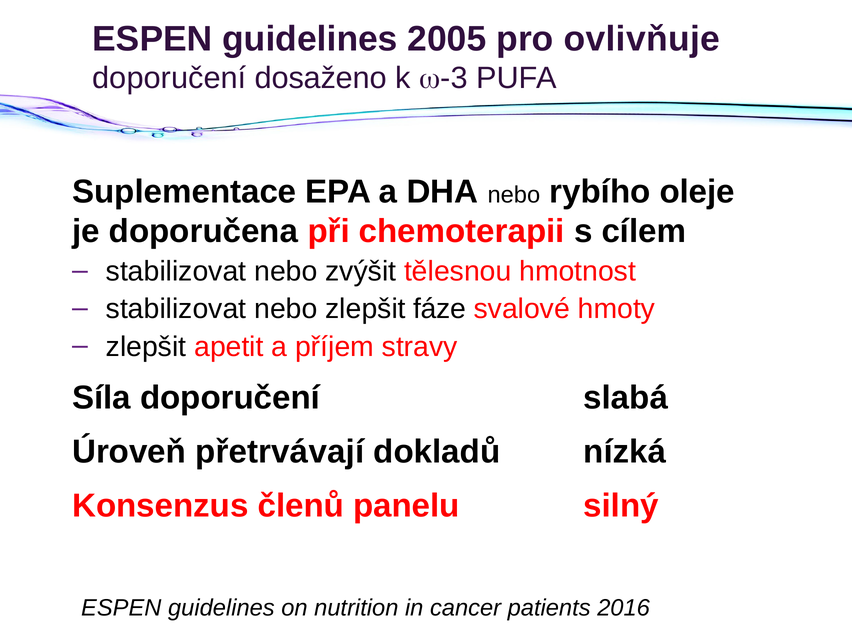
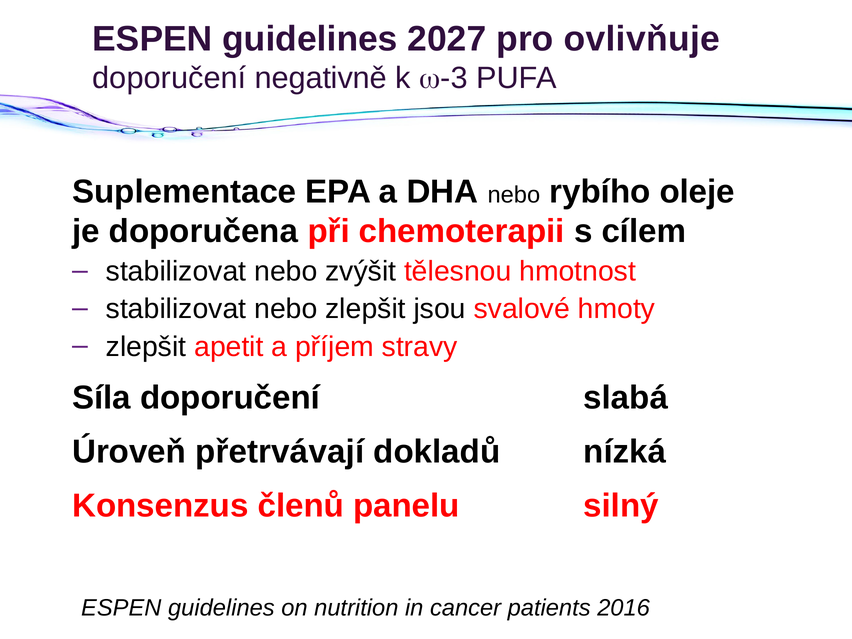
2005: 2005 -> 2027 (447, 39)
dosaženo: dosaženo -> negativně (321, 78)
fáze: fáze -> jsou (440, 309)
